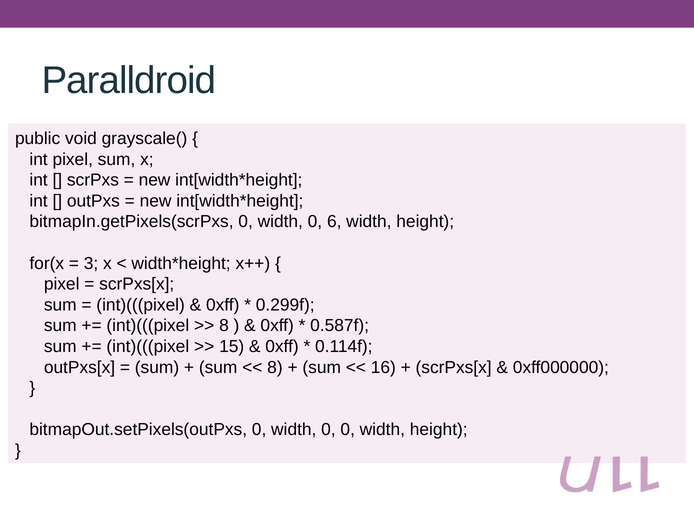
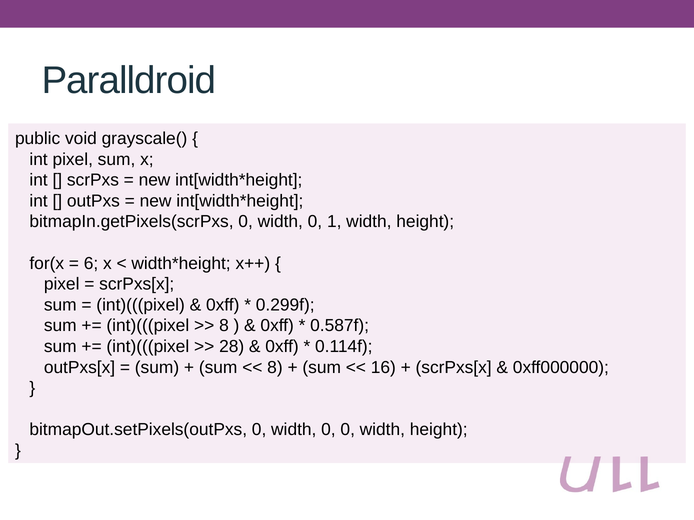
6: 6 -> 1 (334, 222)
3: 3 -> 6 (91, 264)
15: 15 -> 28 (232, 347)
